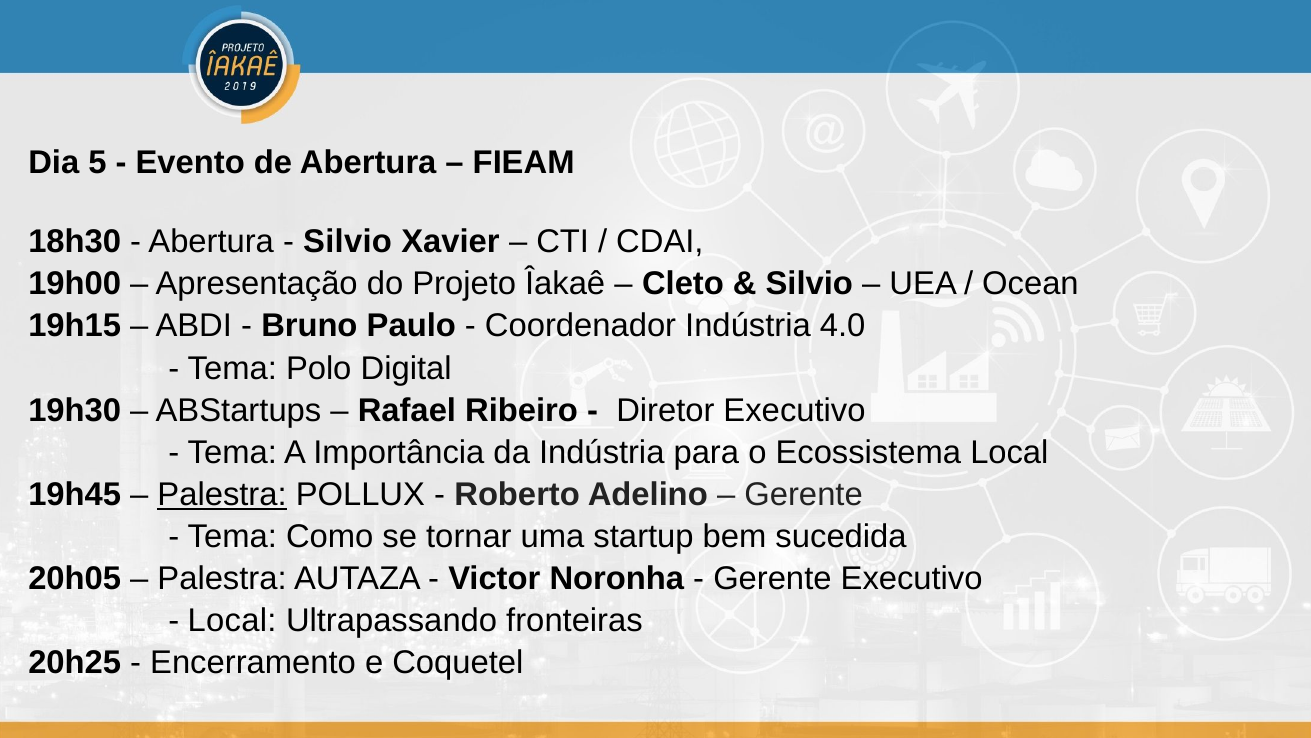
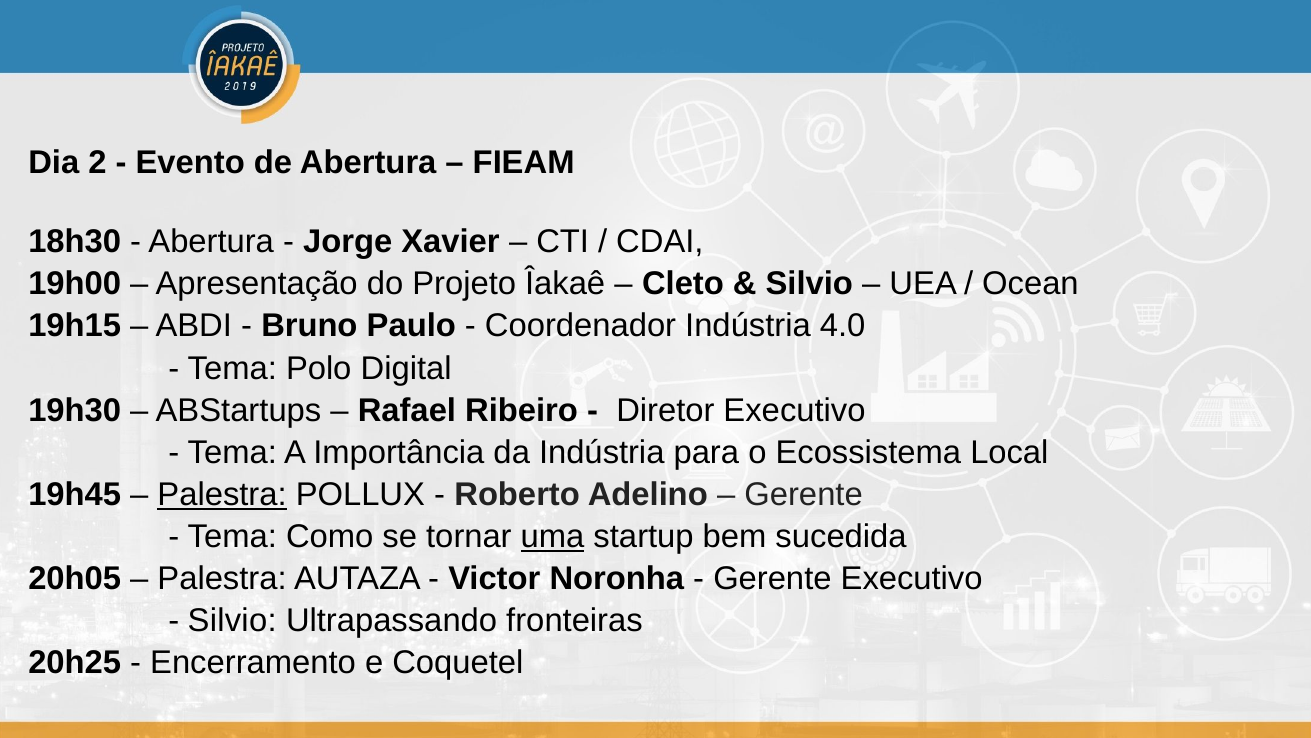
5: 5 -> 2 (97, 162)
Silvio: Silvio -> Jorge (348, 242)
uma underline: none -> present (553, 536)
Local: Local -> Silvio (232, 620)
